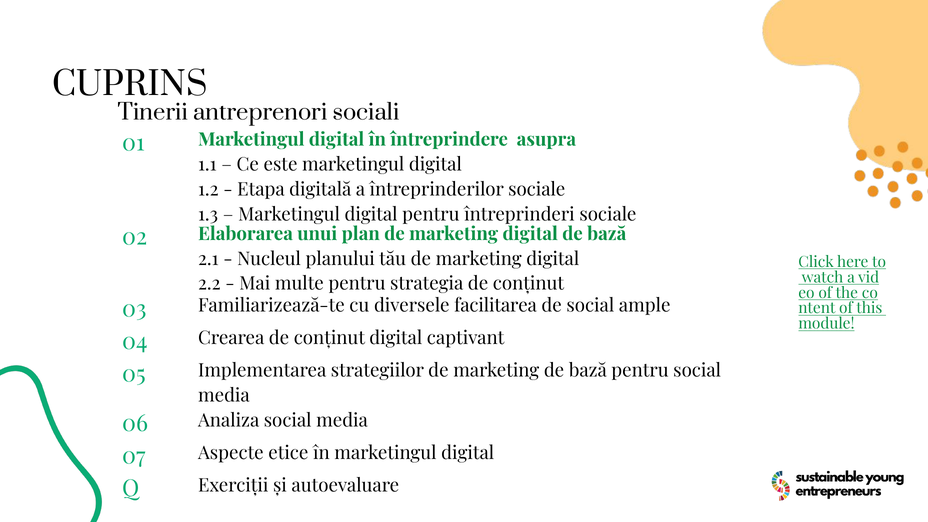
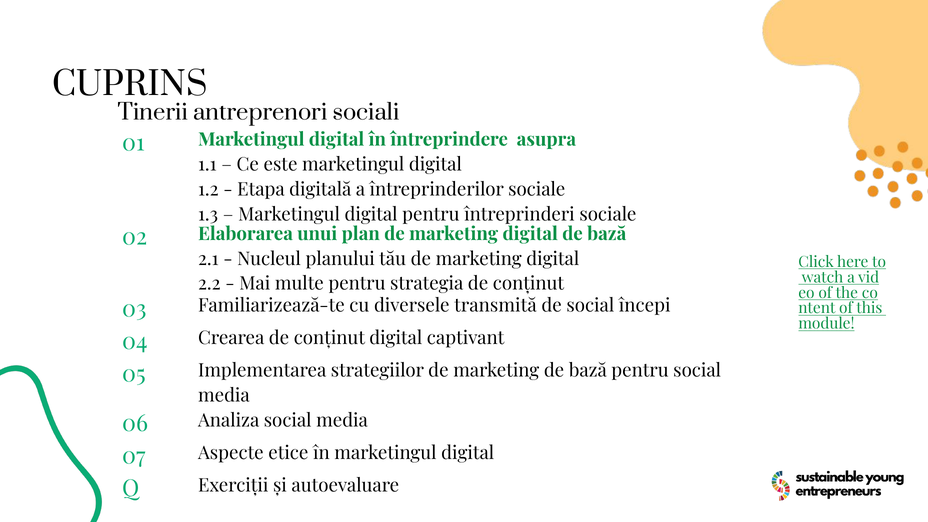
facilitarea: facilitarea -> transmită (495, 306)
ample: ample -> începi (645, 306)
